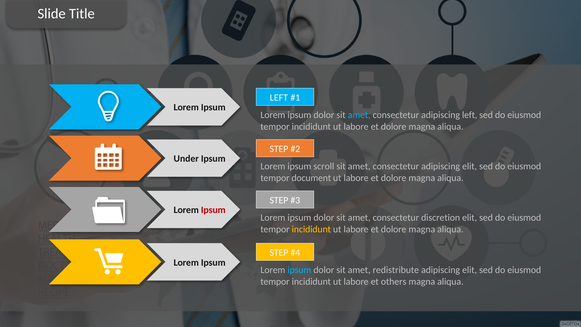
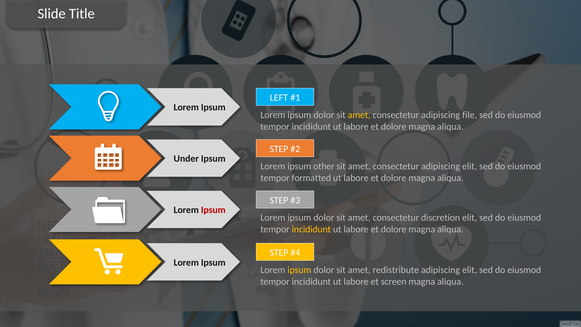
amet colour: light blue -> yellow (359, 115)
adipiscing left: left -> file (470, 115)
scroll: scroll -> other (324, 166)
document: document -> formatted (311, 178)
ipsum colour: light blue -> yellow (299, 270)
others: others -> screen (394, 281)
